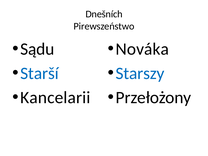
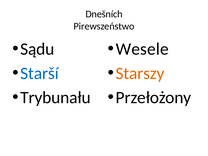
Nováka: Nováka -> Wesele (142, 49)
Starszy colour: blue -> orange (140, 73)
Kancelarii: Kancelarii -> Trybunału (55, 98)
